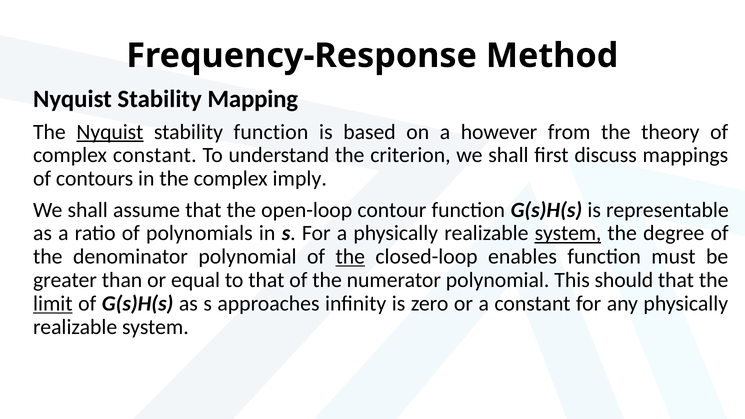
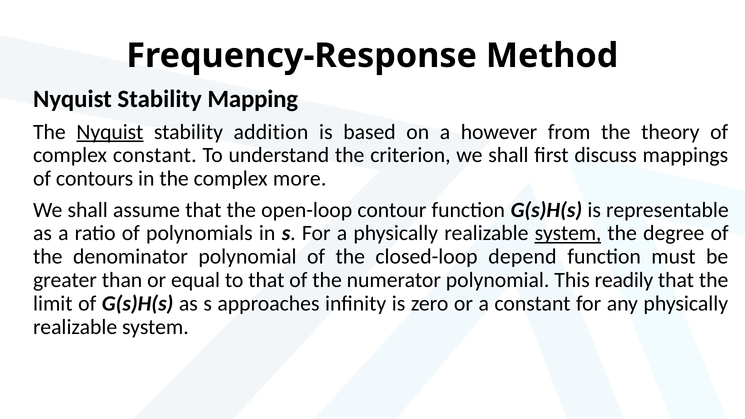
stability function: function -> addition (271, 132)
imply: imply -> more (300, 179)
the underline: present -> none (350, 257)
enables: enables -> depend (522, 257)
should: should -> readily (624, 280)
limit underline: present -> none (53, 304)
